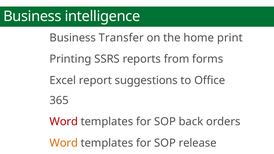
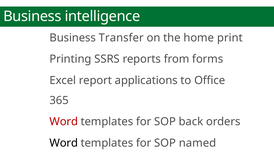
suggestions: suggestions -> applications (146, 80)
Word colour: orange -> black (64, 143)
release: release -> named (198, 143)
